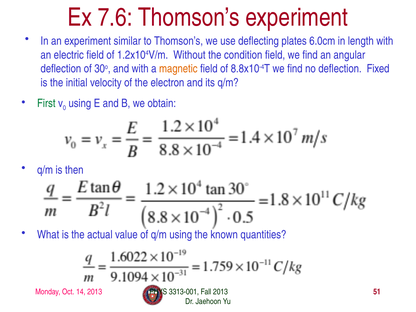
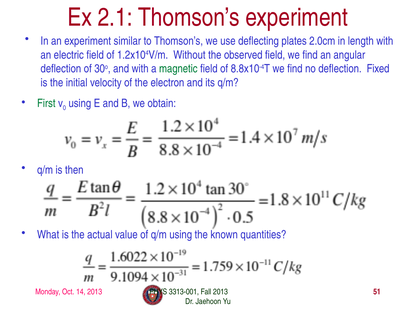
7.6: 7.6 -> 2.1 (115, 17)
6.0cm: 6.0cm -> 2.0cm (322, 41)
condition: condition -> observed (243, 55)
magnetic colour: orange -> green (178, 69)
